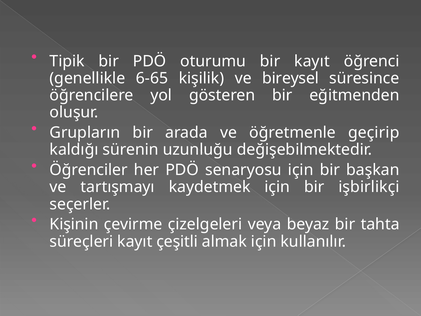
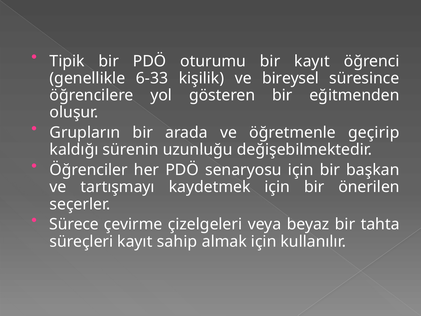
6-65: 6-65 -> 6-33 (152, 78)
işbirlikçi: işbirlikçi -> önerilen (369, 187)
Kişinin: Kişinin -> Sürece (74, 224)
çeşitli: çeşitli -> sahip (177, 241)
